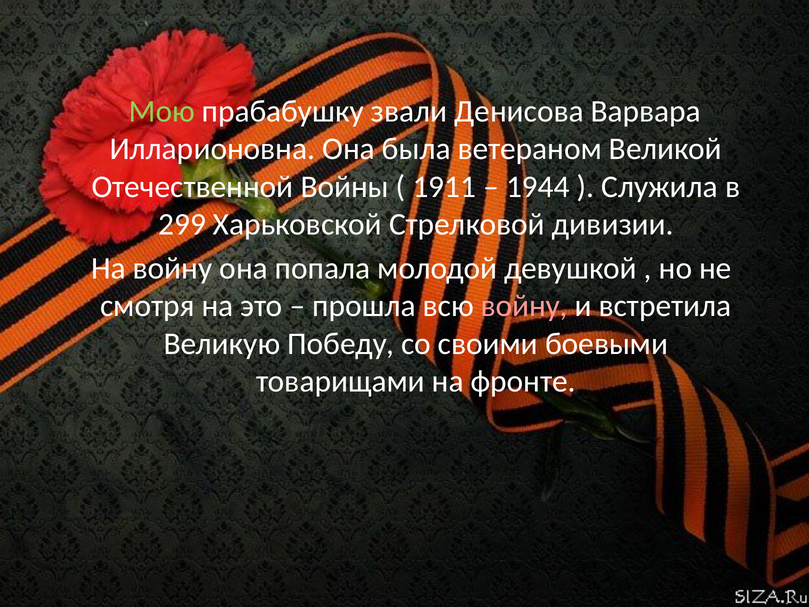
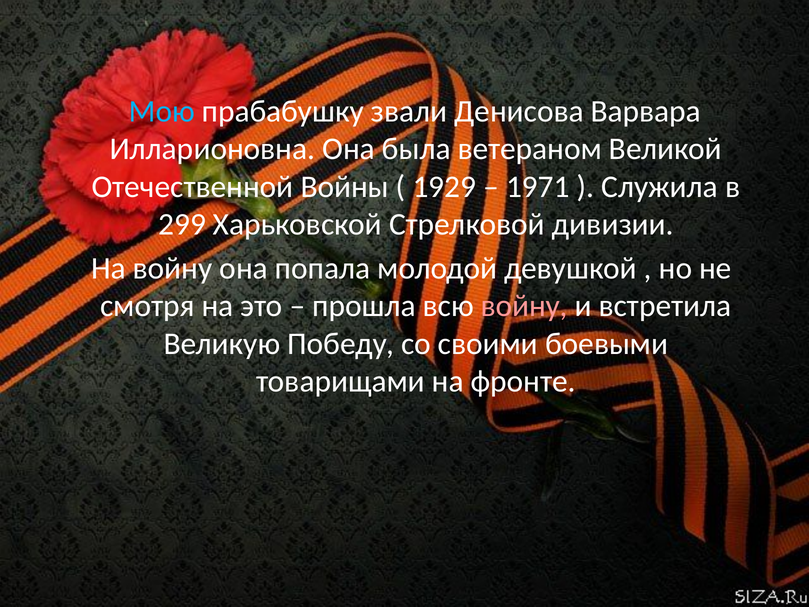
Мою colour: light green -> light blue (162, 111)
1911: 1911 -> 1929 (444, 187)
1944: 1944 -> 1971 (538, 187)
